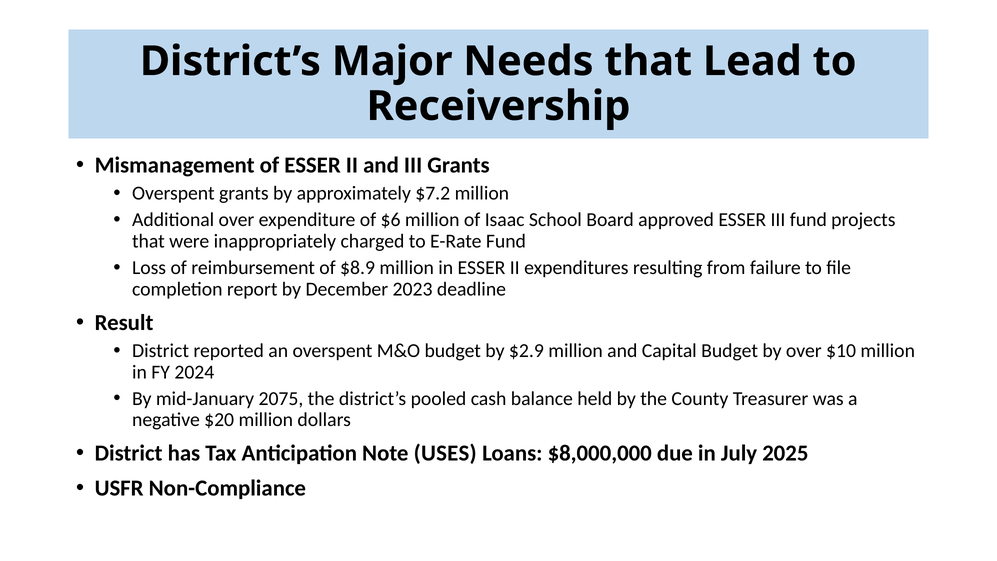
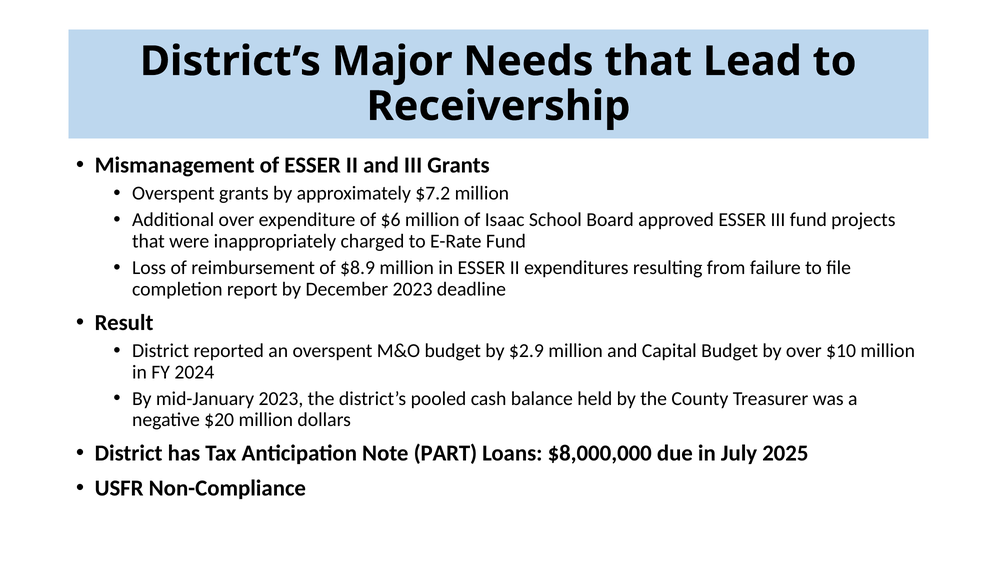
mid-January 2075: 2075 -> 2023 (281, 398)
USES: USES -> PART (445, 453)
